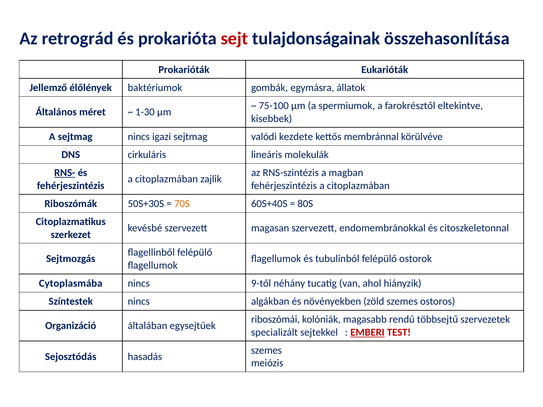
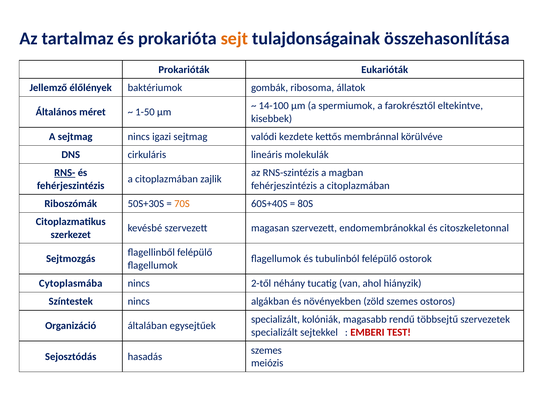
retrográd: retrográd -> tartalmaz (78, 39)
sejt colour: red -> orange (234, 39)
egymásra: egymásra -> ribosoma (312, 88)
75-100: 75-100 -> 14-100 (274, 106)
1-30: 1-30 -> 1-50 (145, 112)
9-től: 9-től -> 2-től (261, 283)
riboszómái: riboszómái -> specializált (275, 320)
EMBERI underline: present -> none (367, 333)
